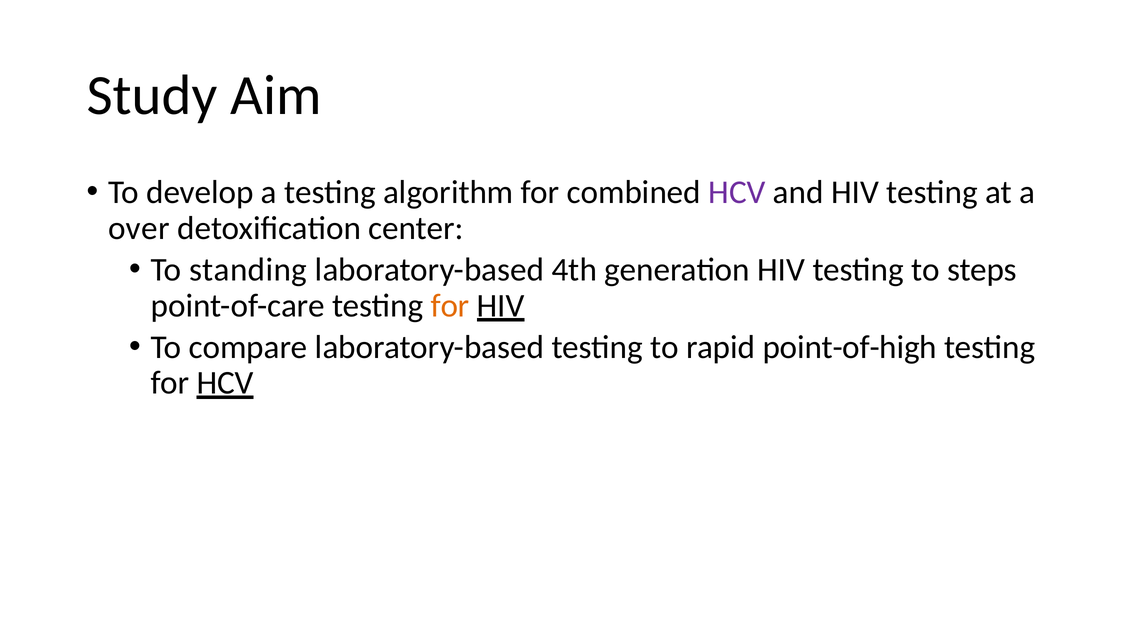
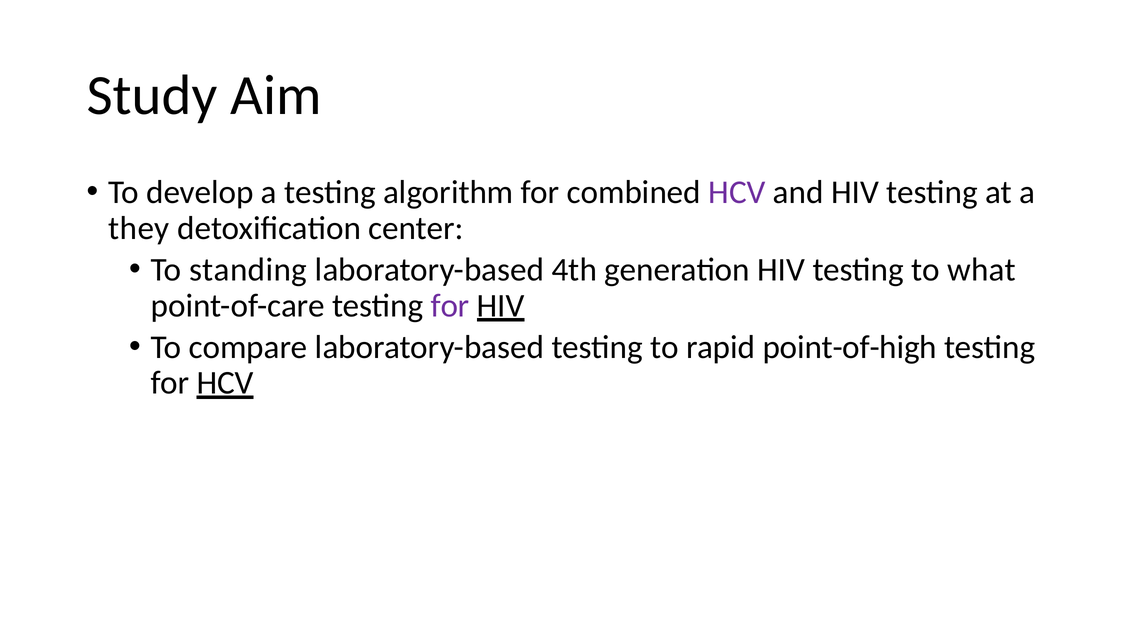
over: over -> they (139, 228)
steps: steps -> what (982, 270)
for colour: orange -> purple (450, 306)
